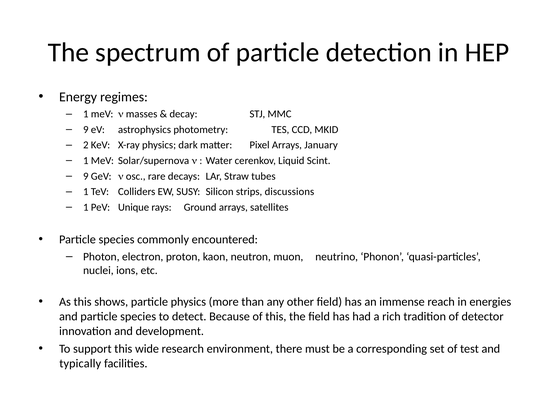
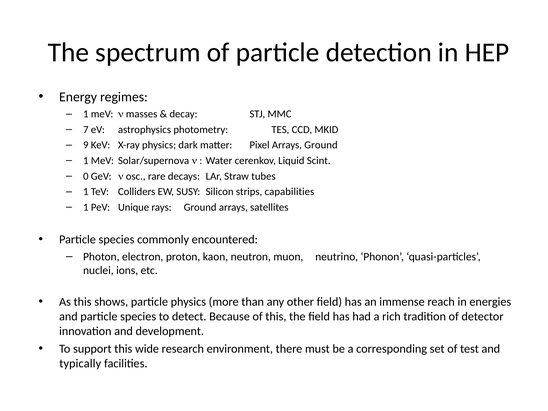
9: 9 -> 7 (86, 130)
2: 2 -> 9 (86, 145)
Arrays January: January -> Ground (321, 145)
9: 9 -> 0 (86, 176)
discussions: discussions -> capabilities (289, 192)
